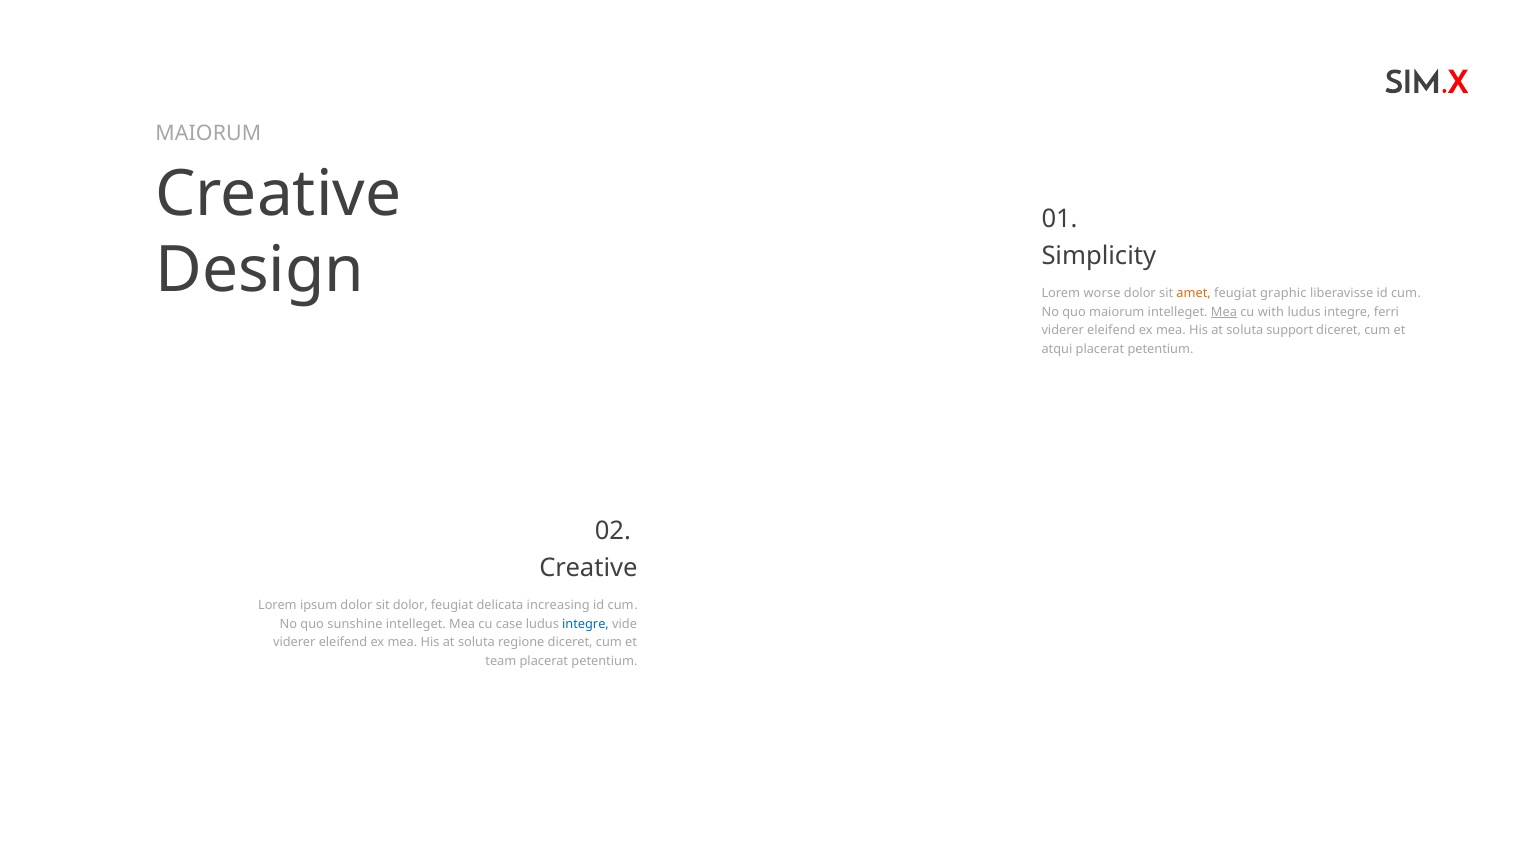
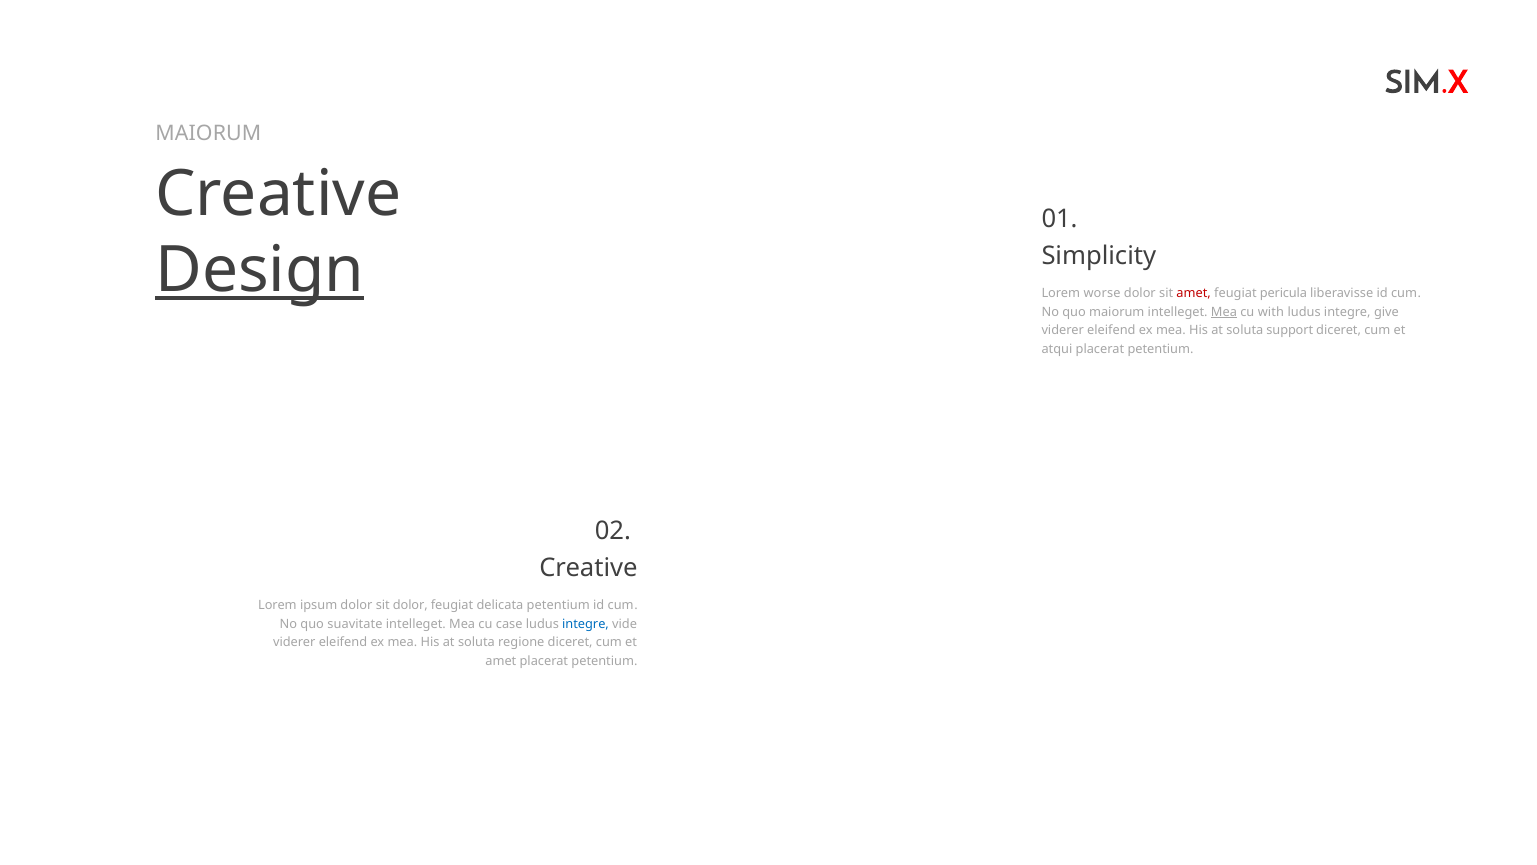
Design underline: none -> present (260, 271)
amet colour: orange -> red (1194, 293)
graphic: graphic -> pericula (1283, 293)
ferri: ferri -> give (1386, 312)
delicata increasing: increasing -> petentium (558, 605)
sunshine: sunshine -> suavitate (355, 624)
team: team -> amet (501, 661)
